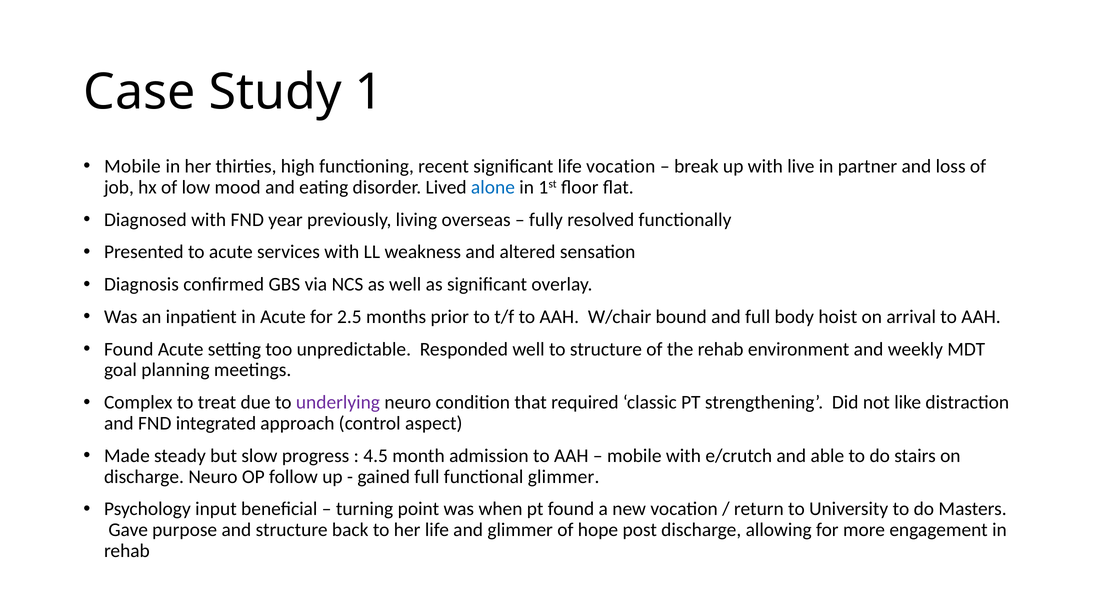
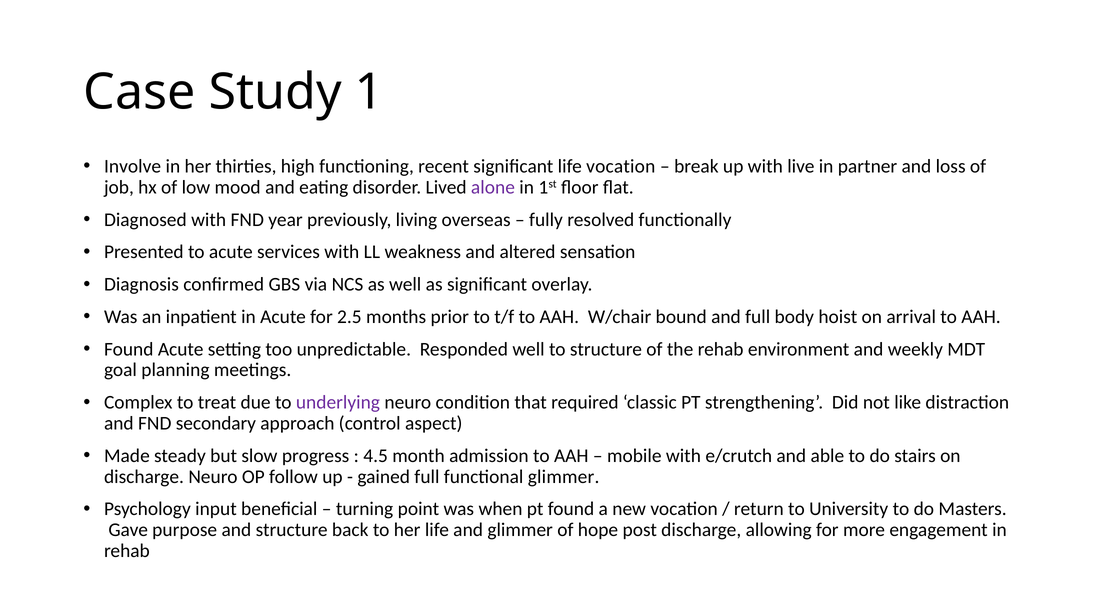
Mobile: Mobile -> Involve (133, 166)
alone colour: blue -> purple (493, 187)
integrated: integrated -> secondary (216, 423)
